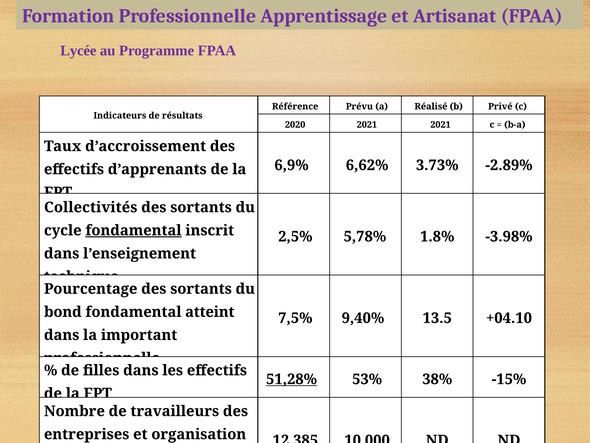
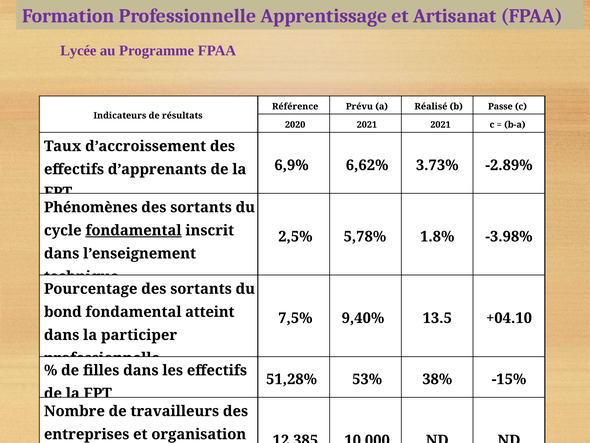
Privé: Privé -> Passe (500, 106)
Collectivités: Collectivités -> Phénomènes (91, 207)
important: important -> participer (139, 335)
51,28% underline: present -> none (292, 379)
